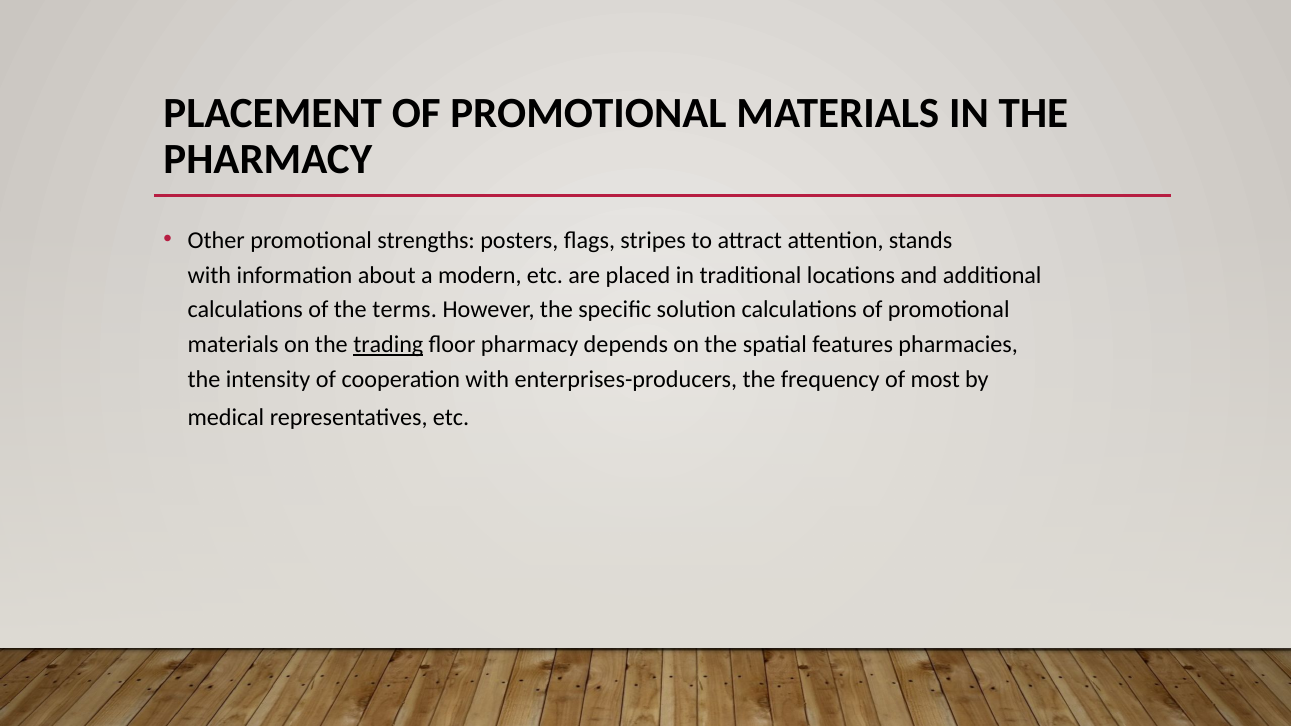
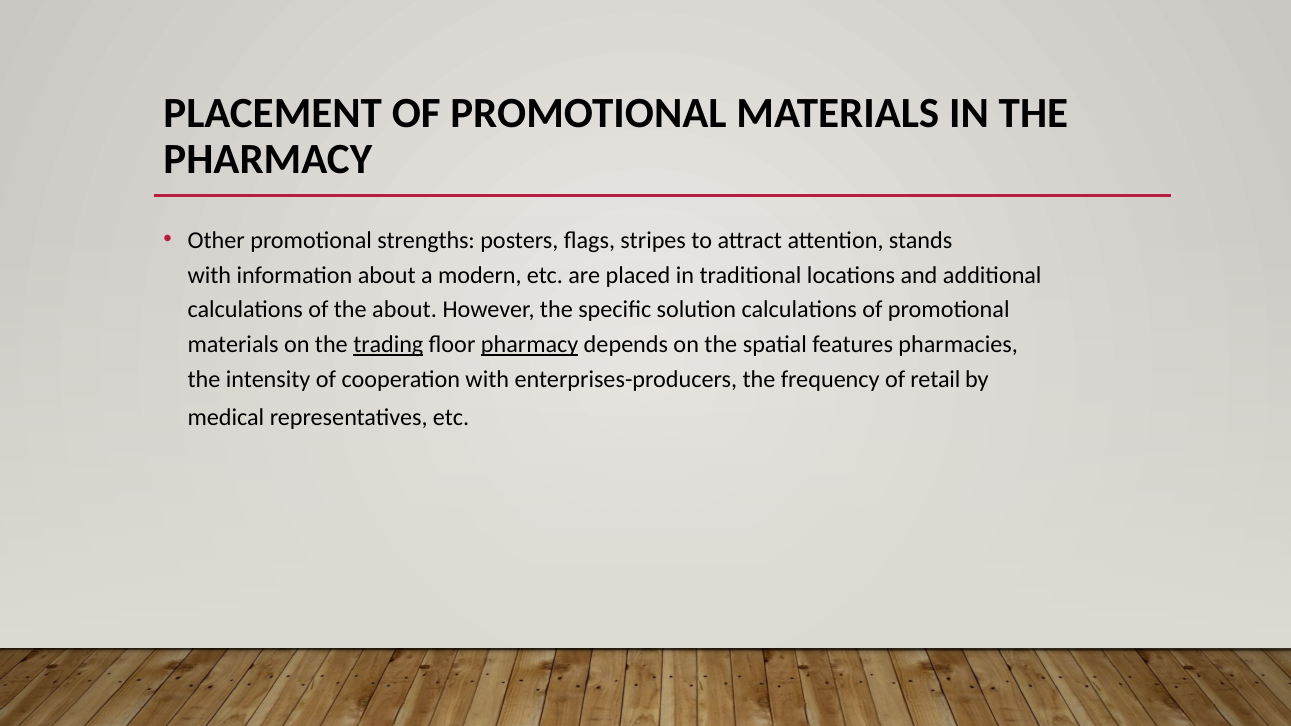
the terms: terms -> about (405, 310)
pharmacy underline: none -> present (530, 345)
most: most -> retail (935, 380)
